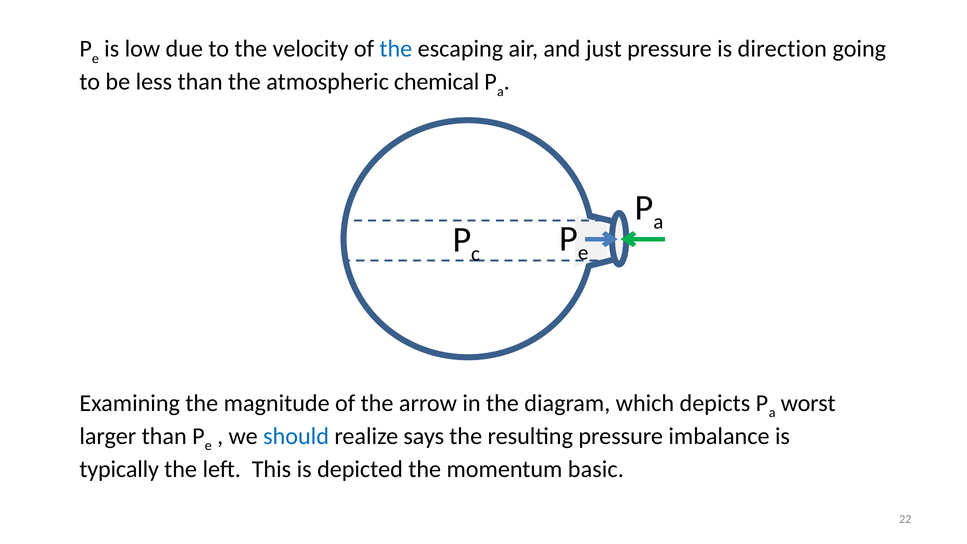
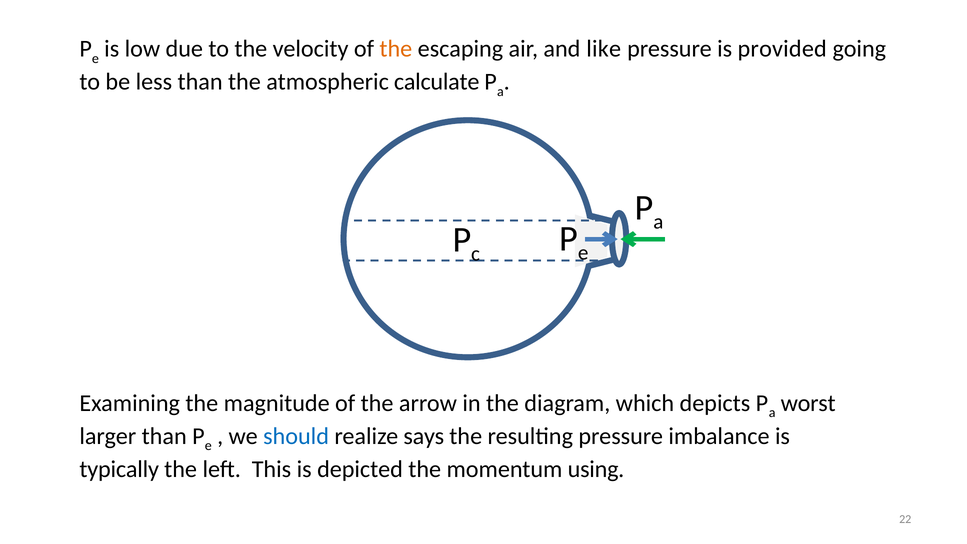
the colour: blue -> orange (396, 49)
just: just -> like (604, 49)
direction: direction -> provided (782, 49)
chemical: chemical -> calculate (437, 82)
basic: basic -> using (596, 469)
